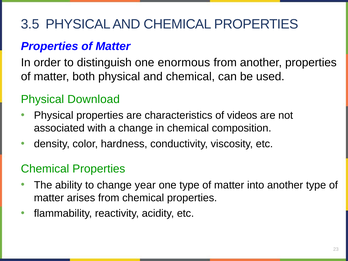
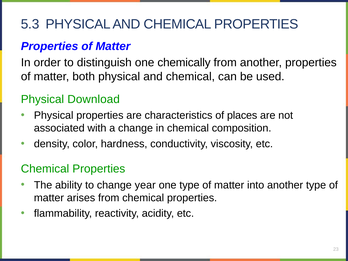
3.5: 3.5 -> 5.3 (30, 24)
enormous: enormous -> chemically (184, 63)
videos: videos -> places (242, 115)
